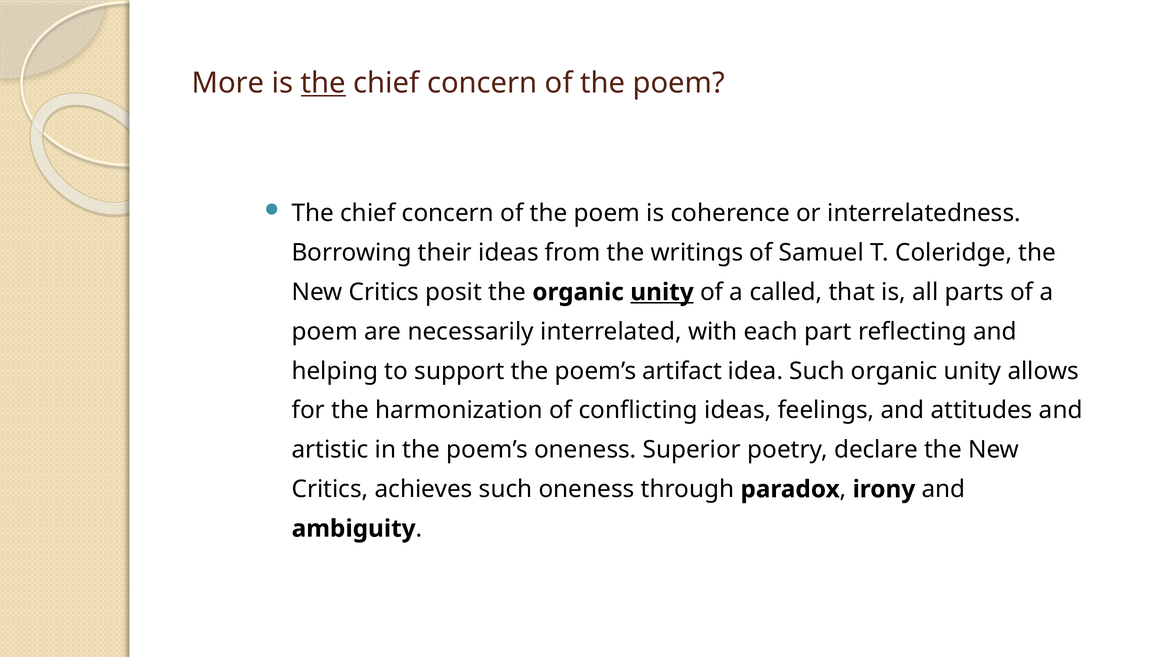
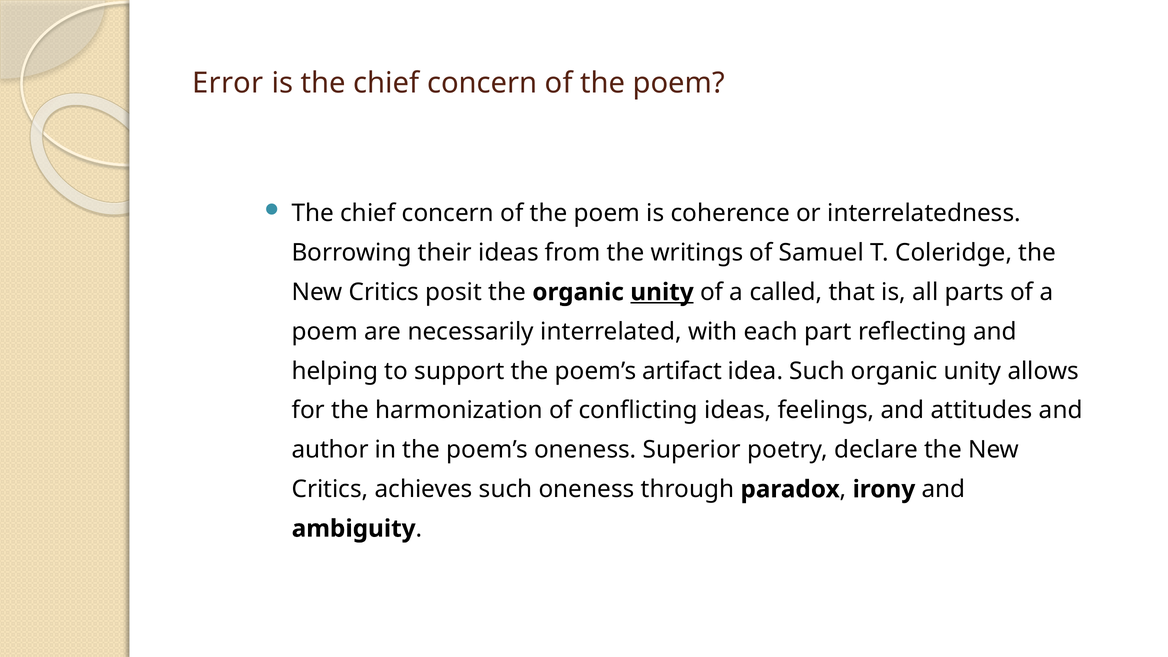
More: More -> Error (228, 83)
the underline: present -> none (323, 83)
artistic: artistic -> author (330, 450)
